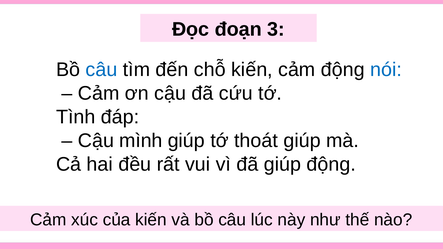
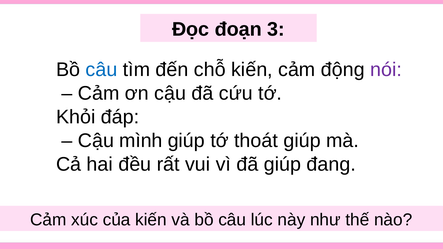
nói colour: blue -> purple (386, 70)
Tình: Tình -> Khỏi (76, 117)
giúp động: động -> đang (331, 164)
